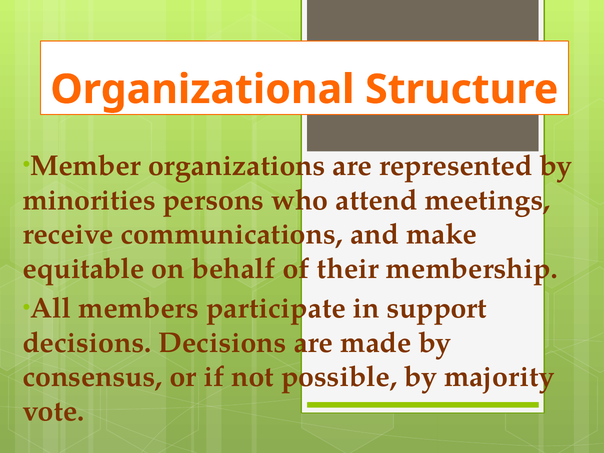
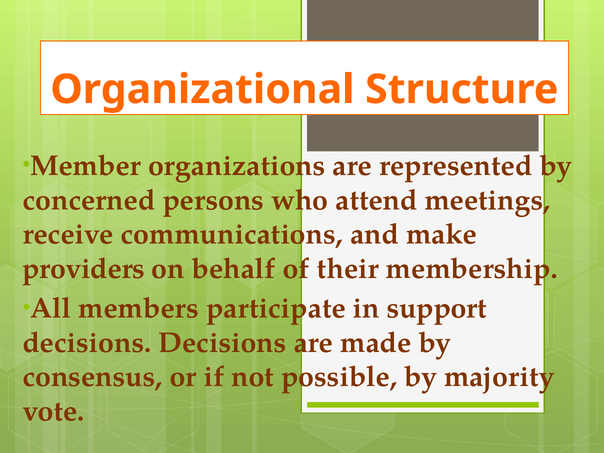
minorities: minorities -> concerned (89, 200)
equitable: equitable -> providers (84, 269)
